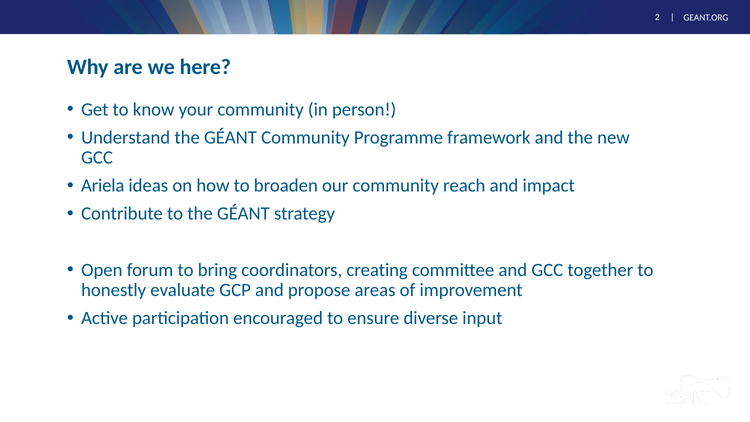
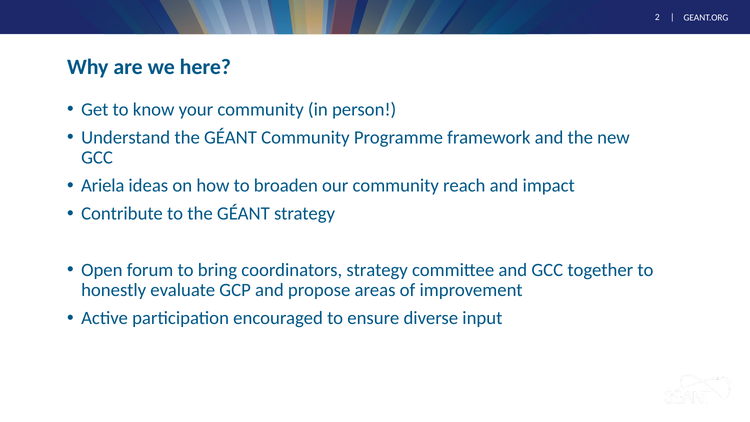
coordinators creating: creating -> strategy (377, 270)
